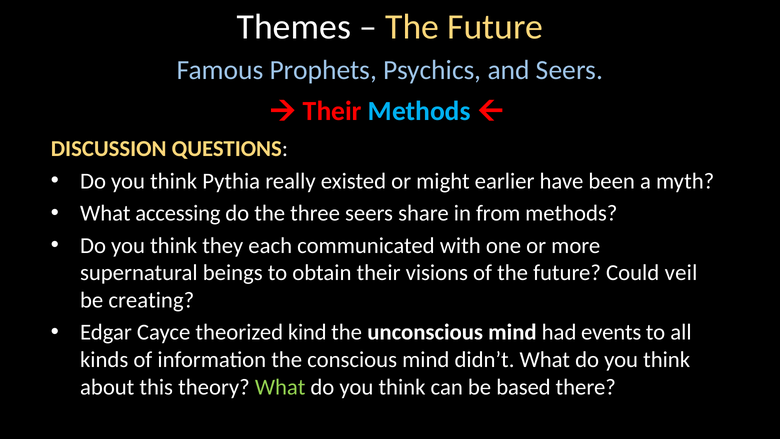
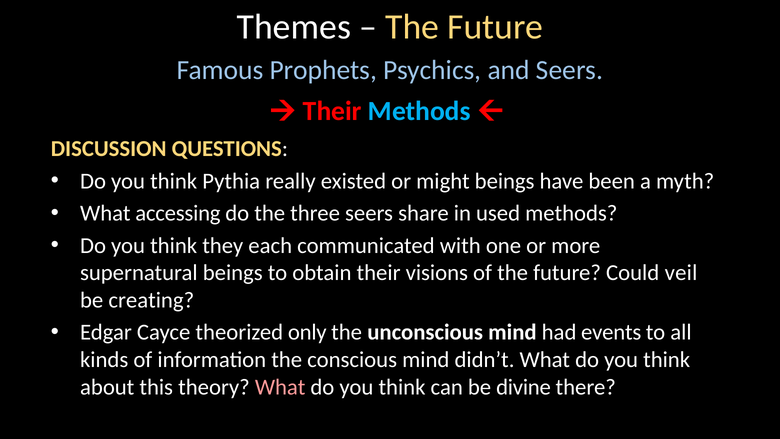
might earlier: earlier -> beings (505, 181)
from: from -> used (498, 213)
kind: kind -> only (307, 332)
What colour: light green -> pink (280, 387)
based: based -> divine (524, 387)
